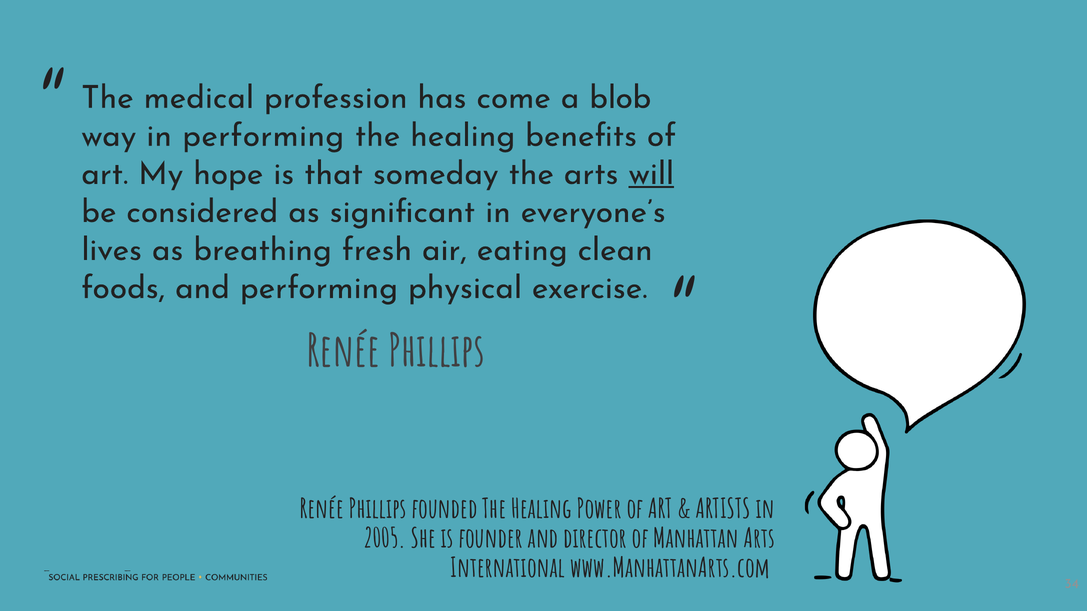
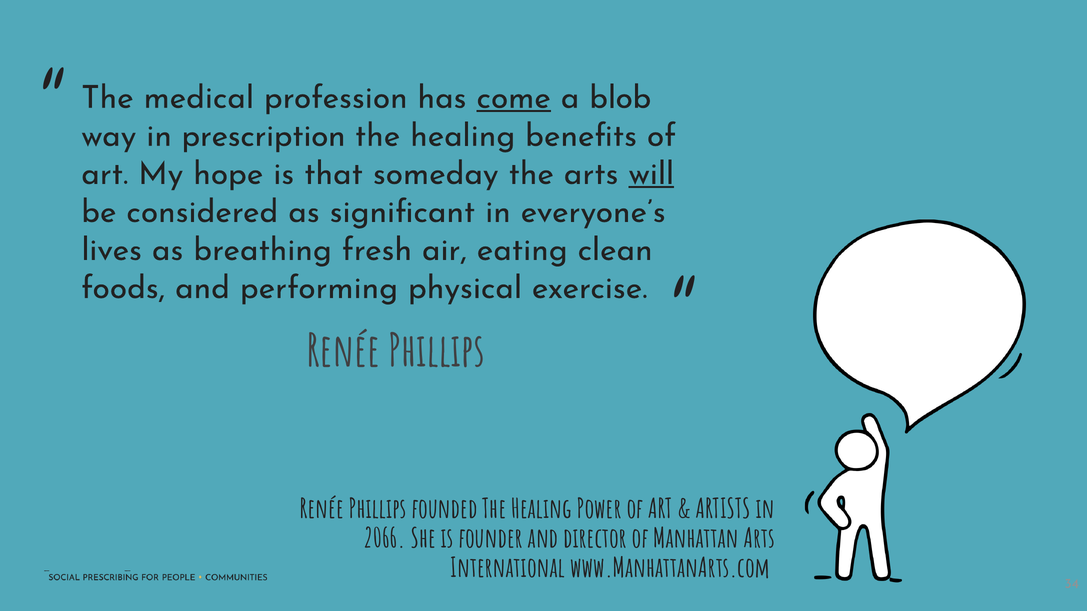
come underline: none -> present (514, 97)
in performing: performing -> prescription (264, 136)
2005: 2005 -> 2066 (385, 539)
